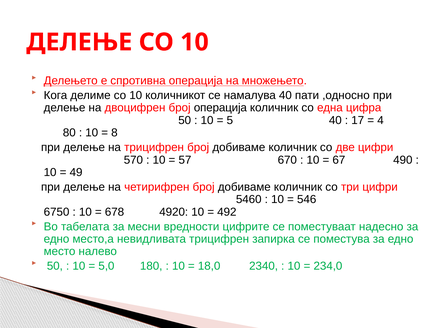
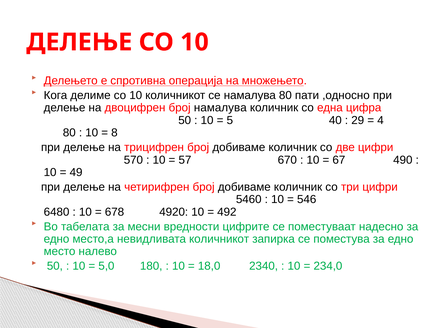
намалува 40: 40 -> 80 (285, 96)
број операција: операција -> намалува (220, 108)
17: 17 -> 29 (358, 120)
6750: 6750 -> 6480 (57, 212)
невидливата трицифрен: трицифрен -> количникот (219, 239)
